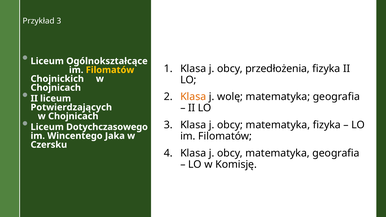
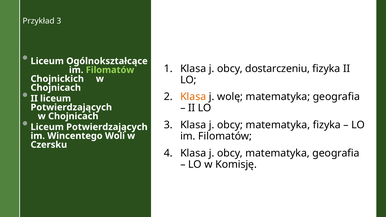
przedłożenia: przedłożenia -> dostarczeniu (278, 69)
Filomatów colour: yellow -> light green (110, 70)
Dotychczasowego: Dotychczasowego -> Potwierdzających (107, 127)
Jaka: Jaka -> Woli (115, 136)
